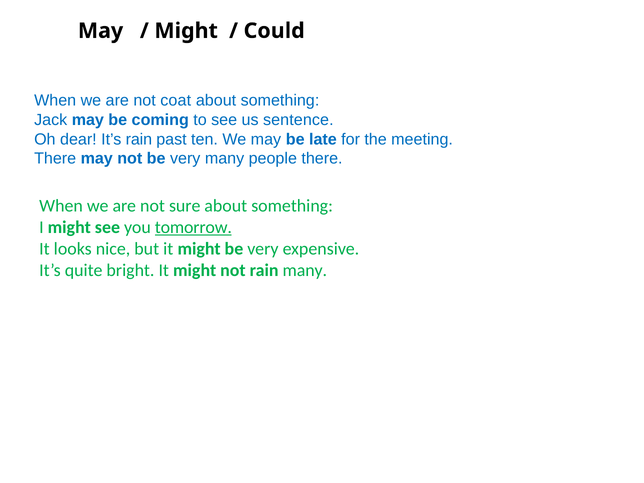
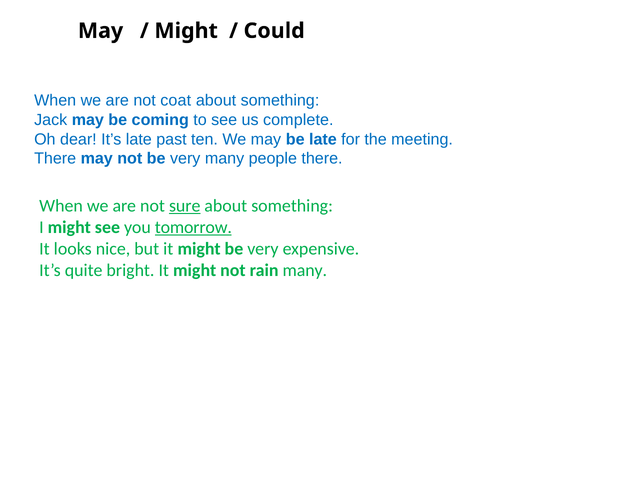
sentence: sentence -> complete (298, 120)
It’s rain: rain -> late (139, 139)
sure underline: none -> present (185, 206)
